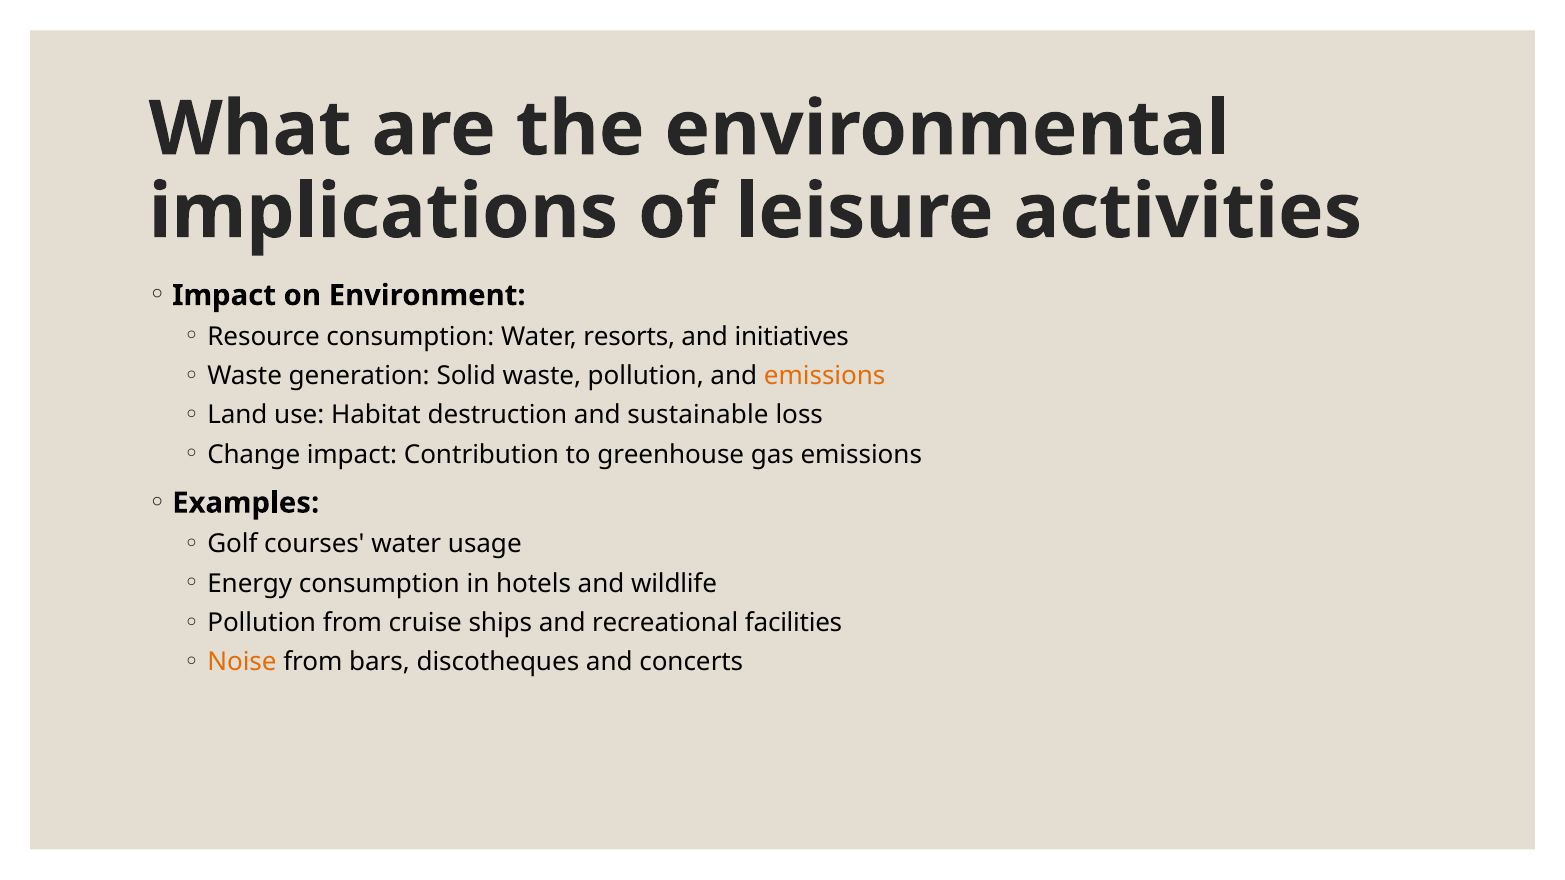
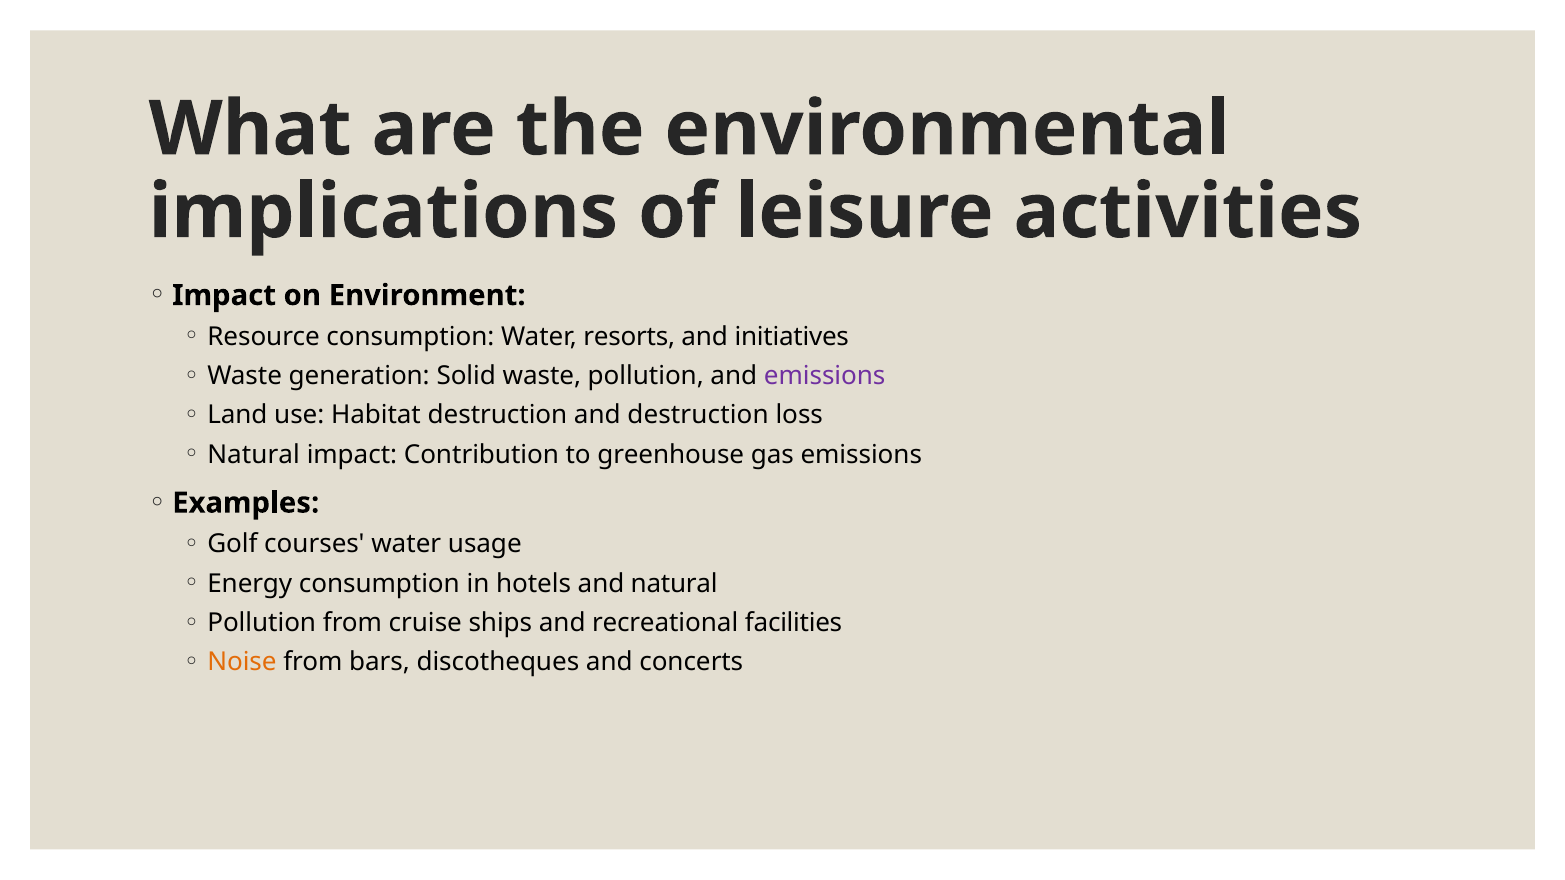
emissions colour: orange -> purple (825, 376)
and sustainable: sustainable -> destruction (698, 415)
Change: Change -> Natural (254, 455)
and wildlife: wildlife -> natural (674, 584)
